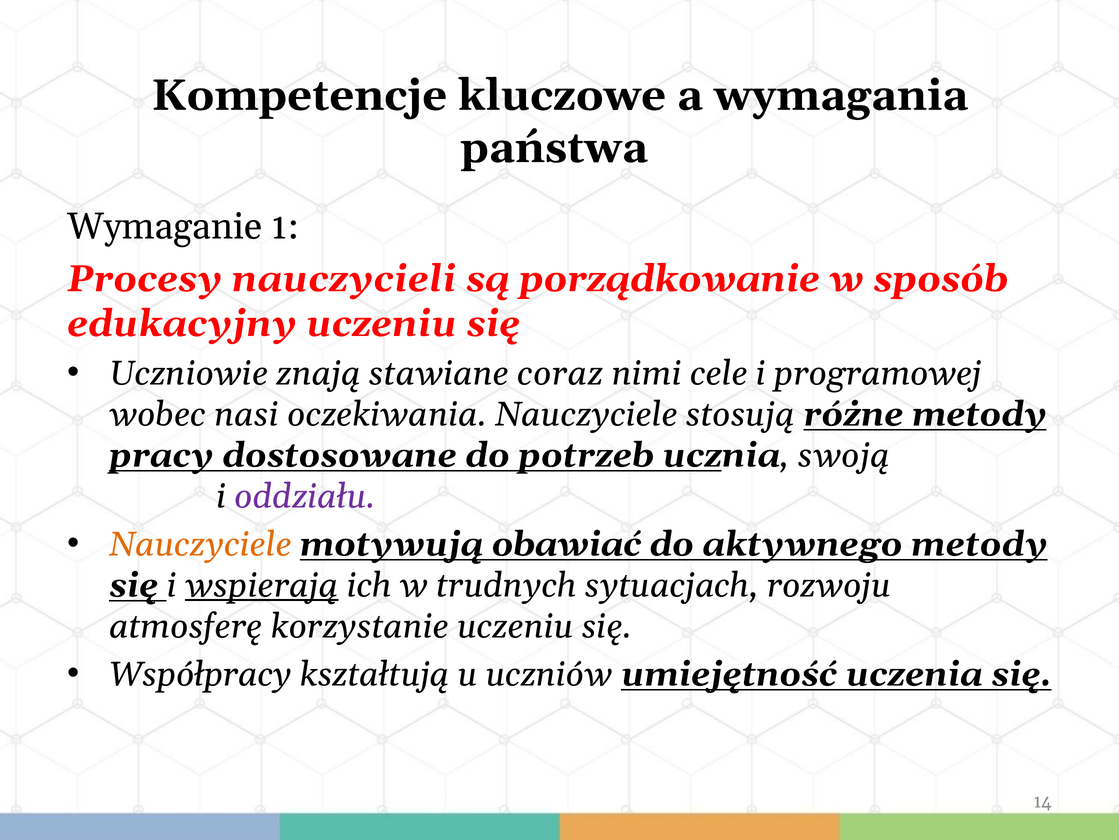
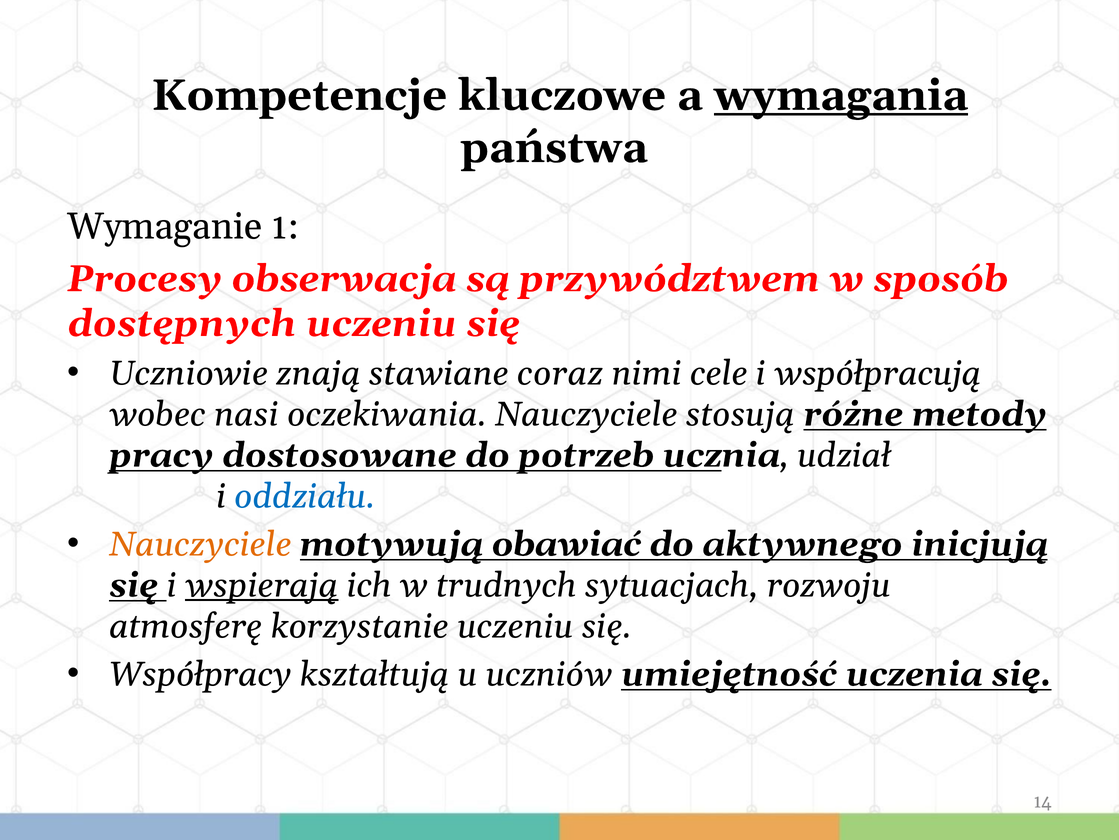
wymagania underline: none -> present (841, 95)
nauczycieli: nauczycieli -> obserwacja (344, 279)
porządkowanie: porządkowanie -> przywództwem (669, 279)
edukacyjny: edukacyjny -> dostępnych (182, 323)
programowej: programowej -> współpracują (878, 373)
swoją: swoją -> udział (844, 455)
oddziału colour: purple -> blue (305, 496)
aktywnego metody: metody -> inicjują (980, 544)
